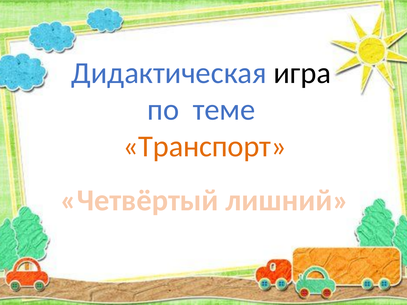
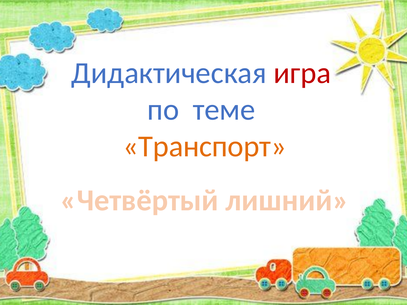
игра colour: black -> red (302, 73)
